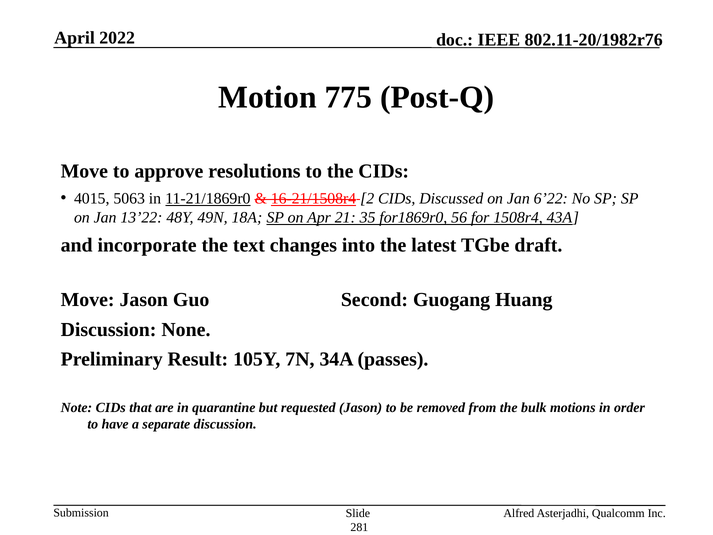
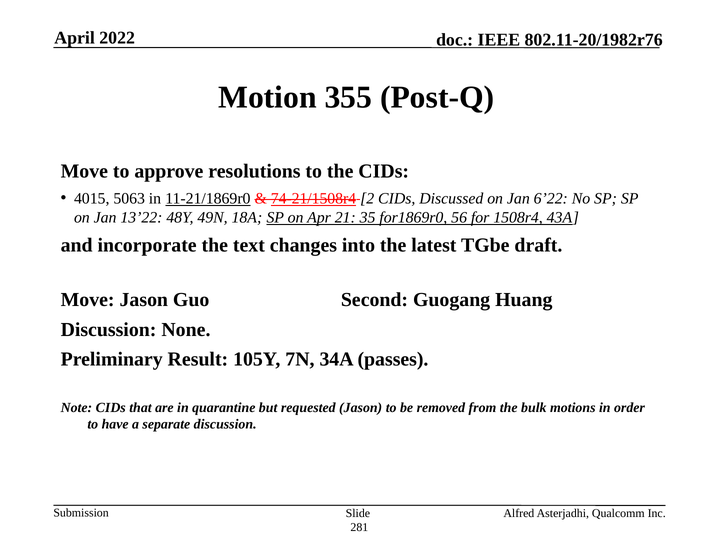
775: 775 -> 355 (348, 97)
16-21/1508r4: 16-21/1508r4 -> 74-21/1508r4 (313, 198)
